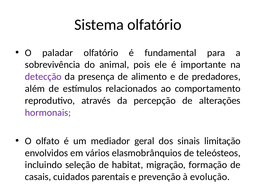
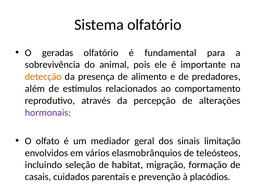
paladar: paladar -> geradas (58, 53)
detecção colour: purple -> orange (43, 77)
evolução: evolução -> placódios (210, 177)
